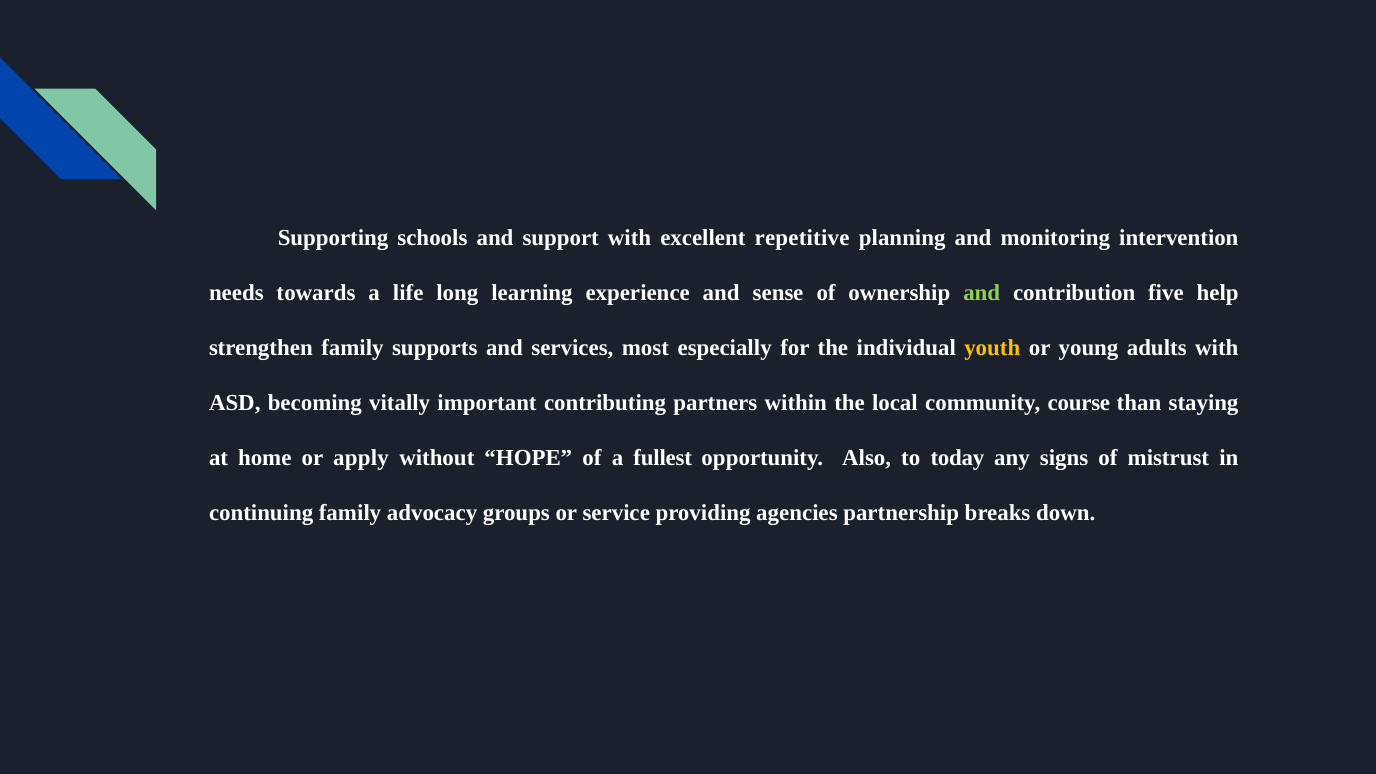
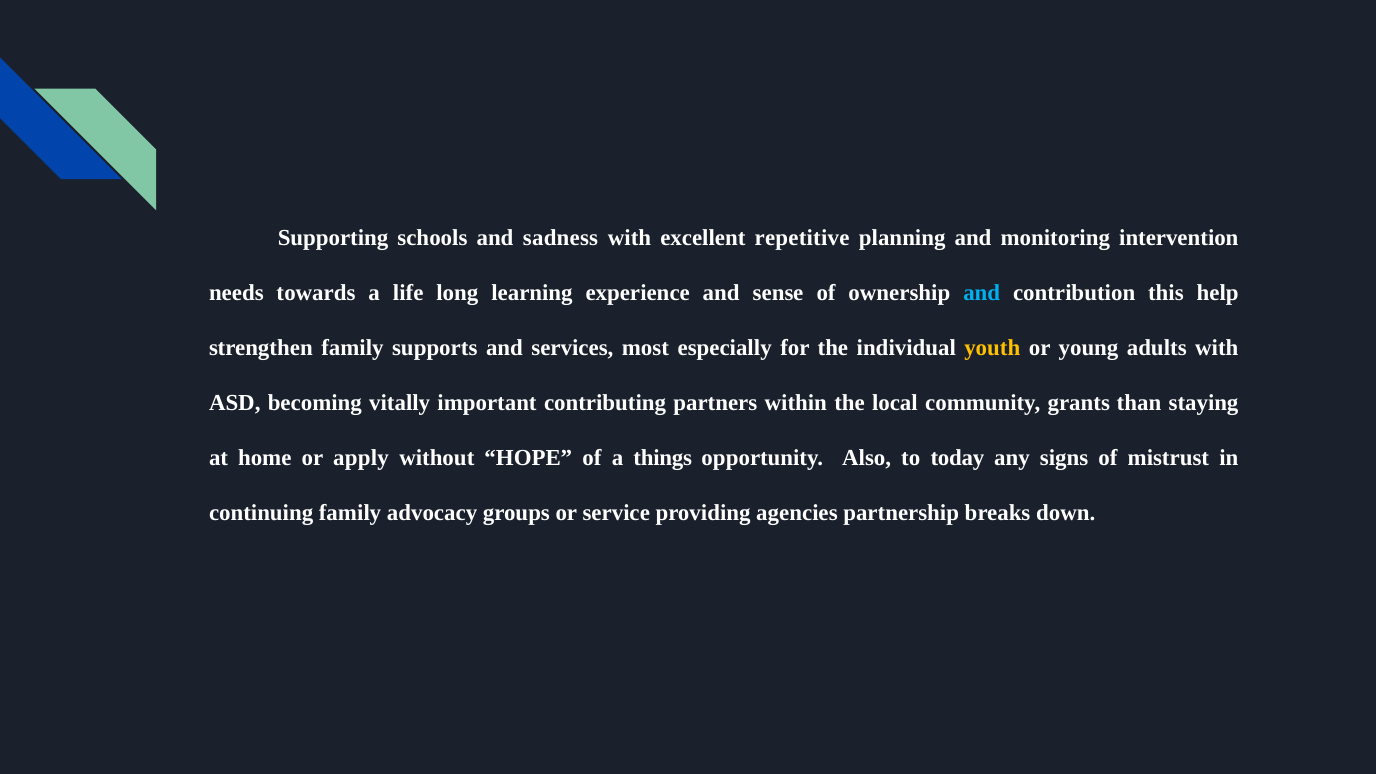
support: support -> sadness (561, 238)
and colour: light green -> light blue (982, 293)
five: five -> this (1166, 293)
course: course -> grants (1079, 403)
fullest: fullest -> things (663, 458)
